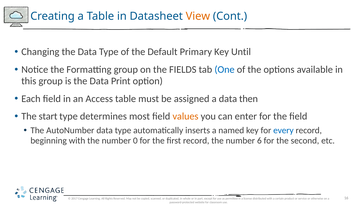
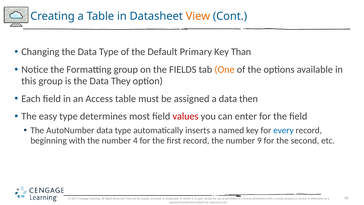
Until: Until -> Than (241, 52)
One colour: blue -> orange (225, 69)
Print: Print -> They (121, 81)
start: start -> easy (48, 116)
values colour: orange -> red (185, 116)
0: 0 -> 4 (135, 141)
6: 6 -> 9 (259, 141)
